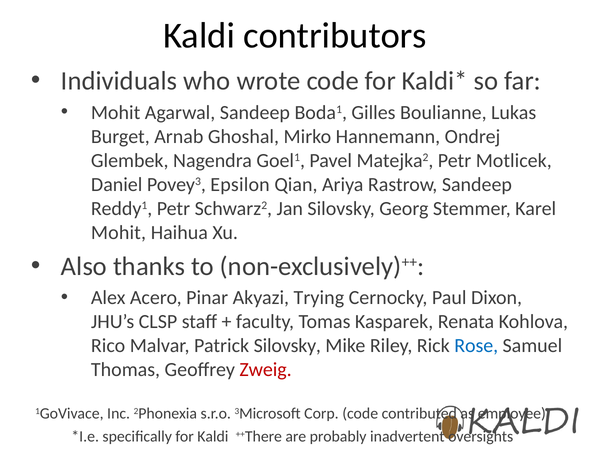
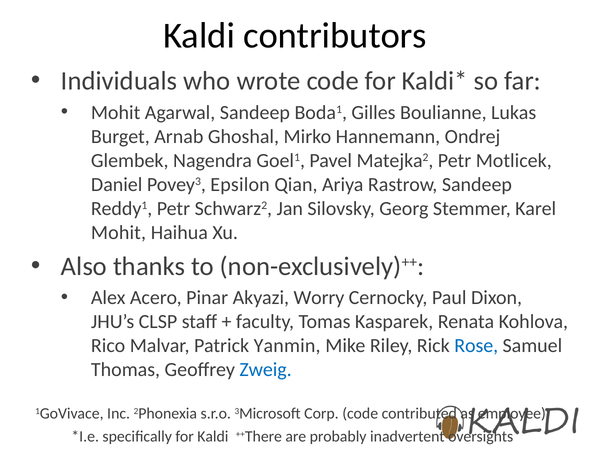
Trying: Trying -> Worry (319, 298)
Patrick Silovsky: Silovsky -> Yanmin (287, 346)
Zweig colour: red -> blue (266, 370)
